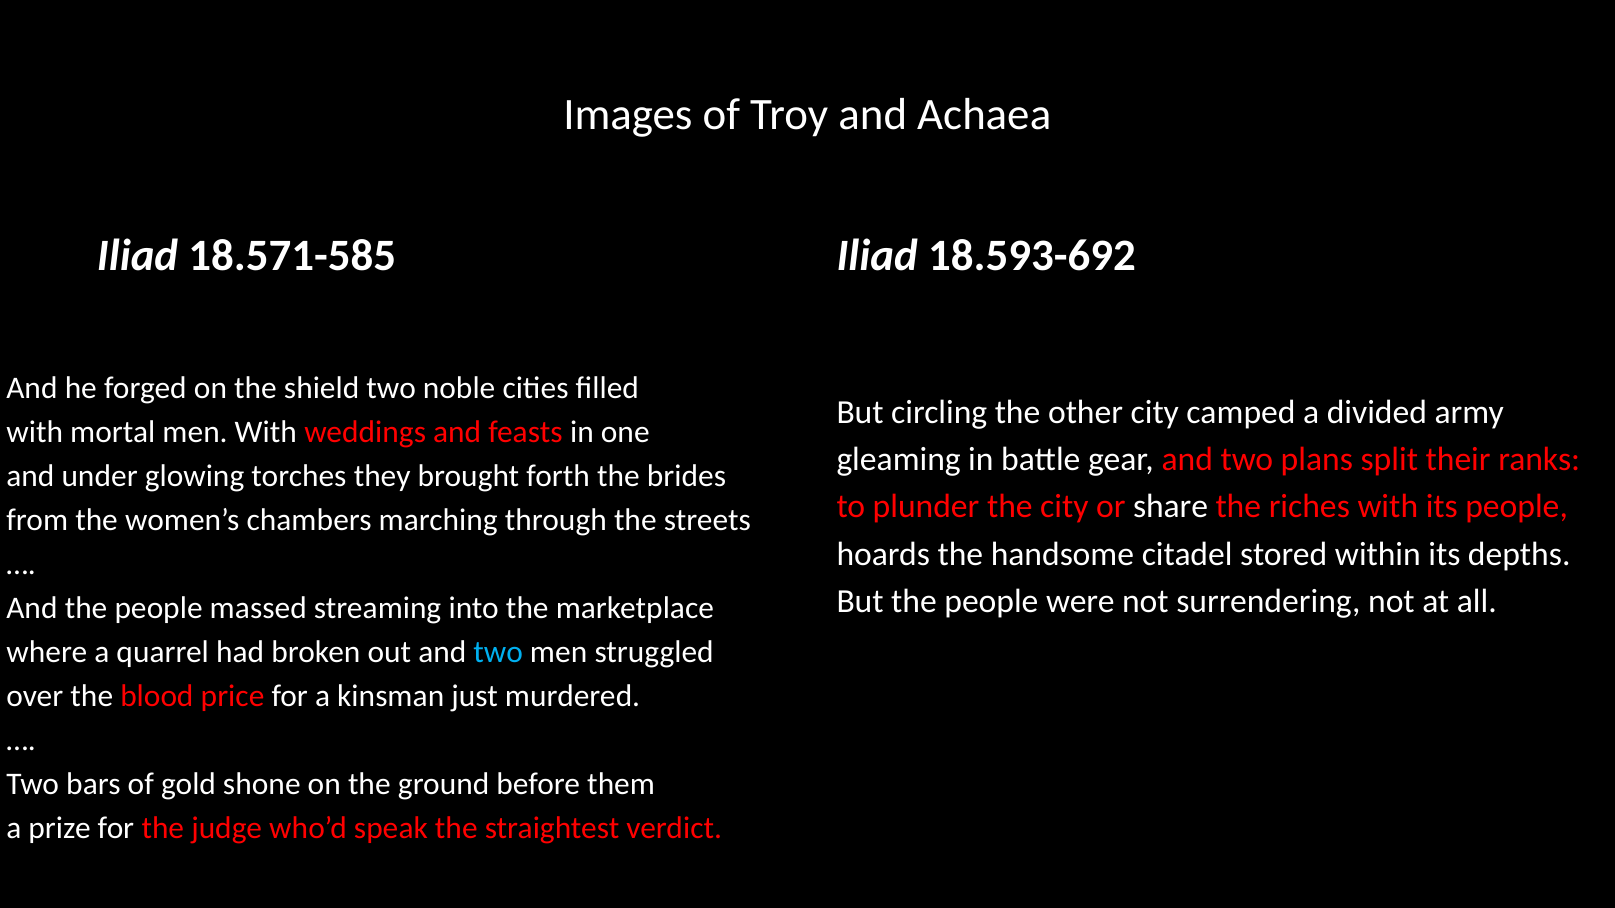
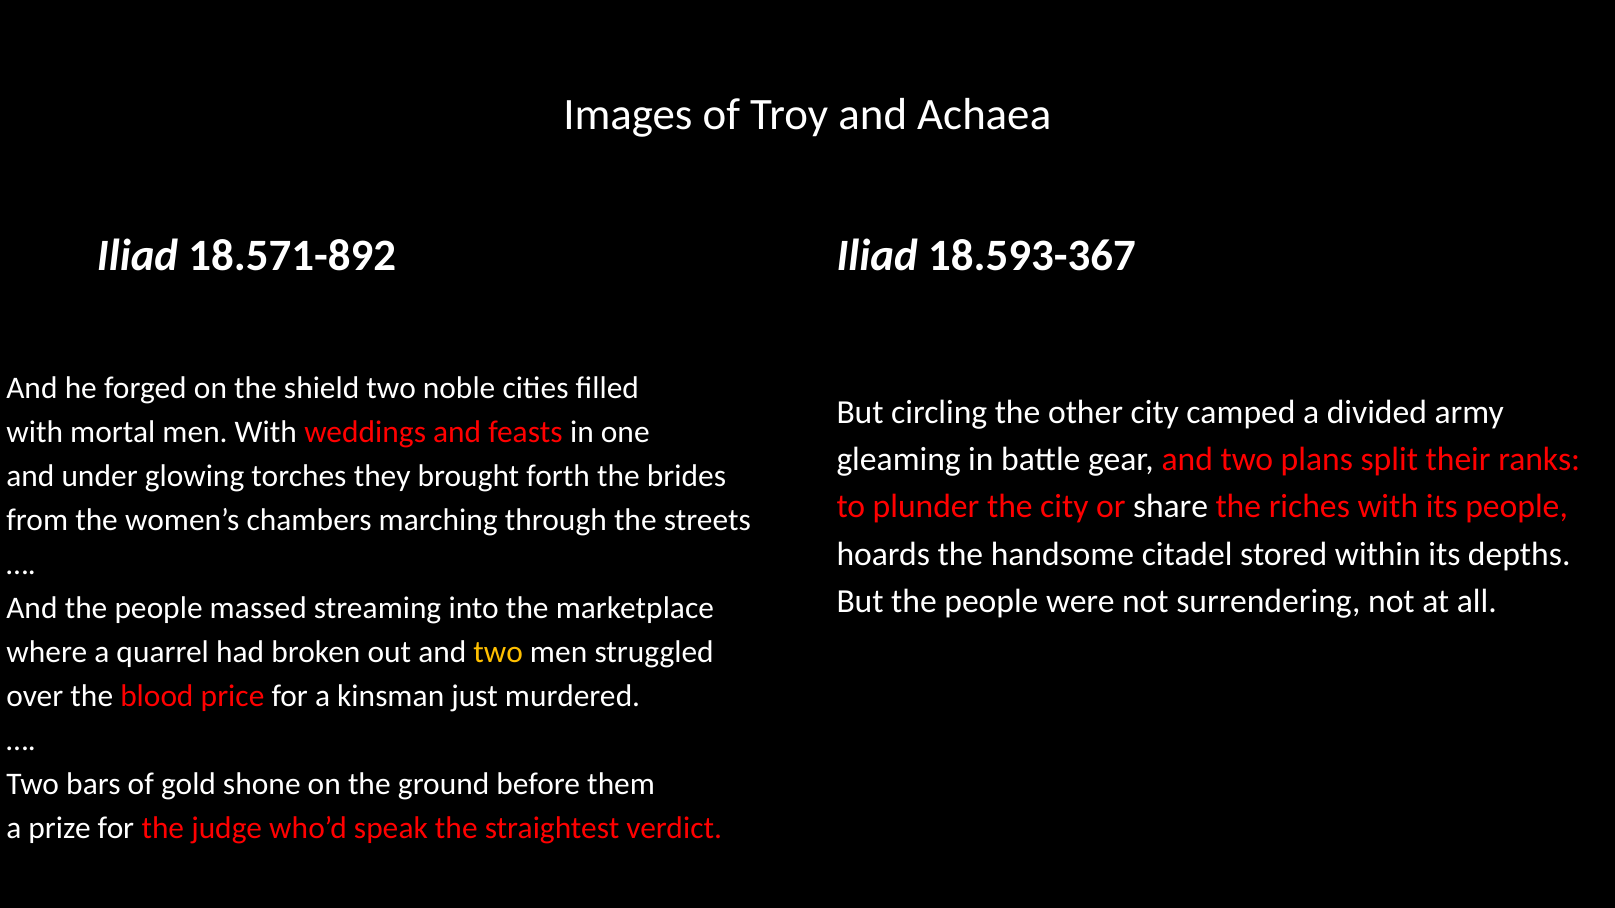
18.571-585: 18.571-585 -> 18.571-892 (292, 256)
18.593-692: 18.593-692 -> 18.593-367 (1032, 256)
two colour: light blue -> yellow (498, 653)
